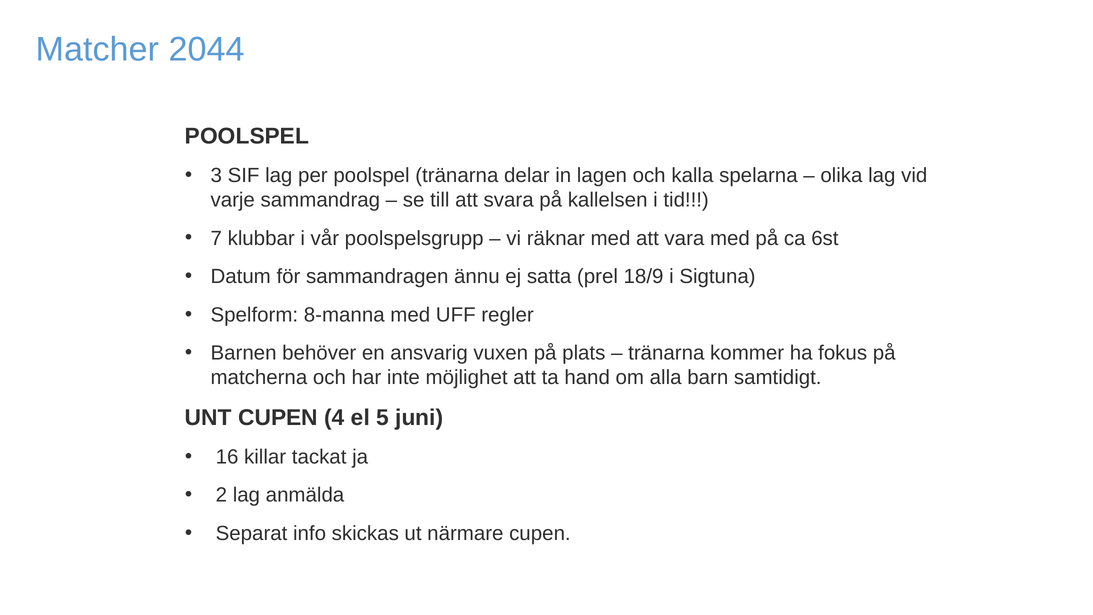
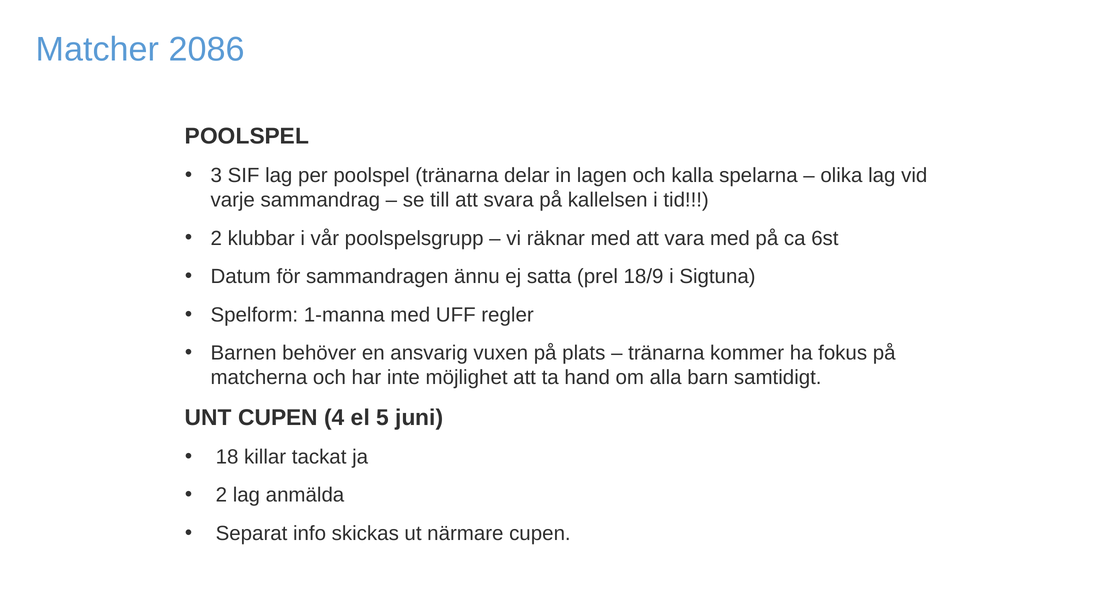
2044: 2044 -> 2086 (207, 49)
7: 7 -> 2 (216, 238)
8-manna: 8-manna -> 1-manna (344, 315)
16: 16 -> 18 (227, 457)
